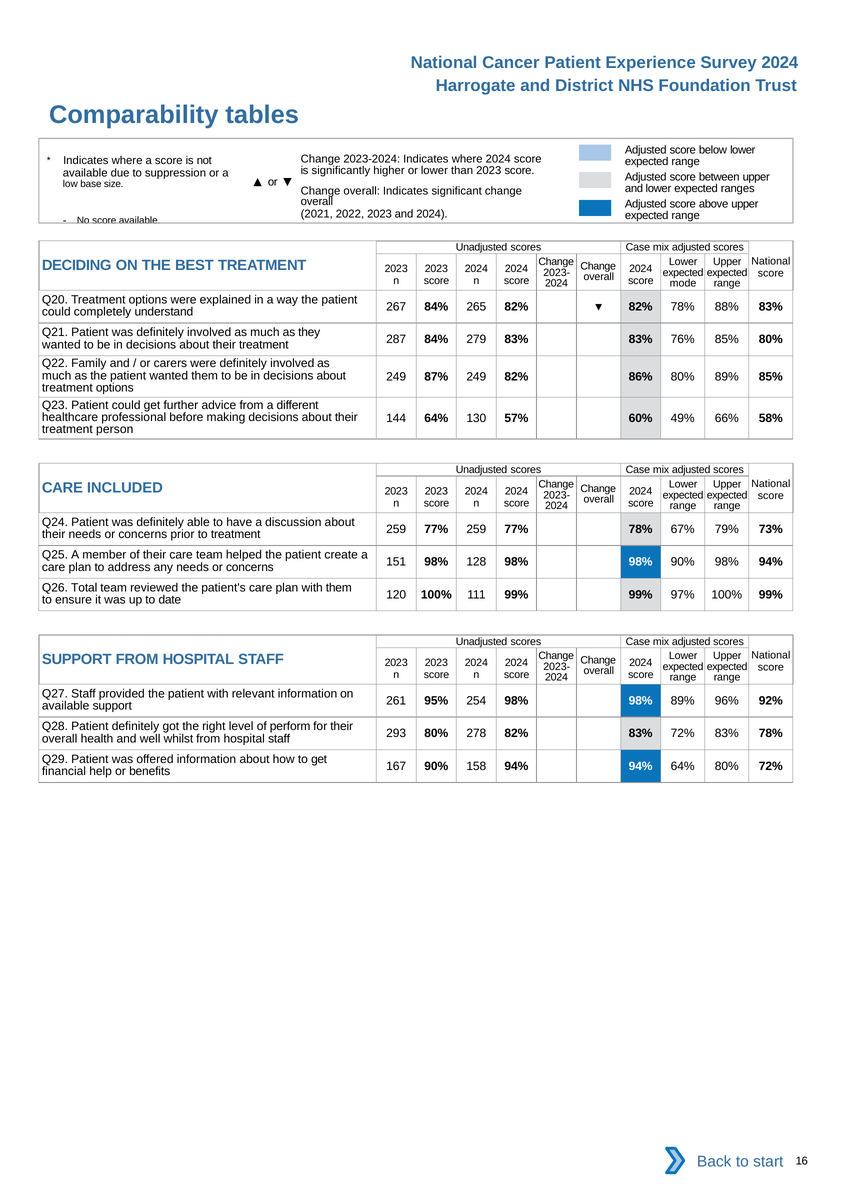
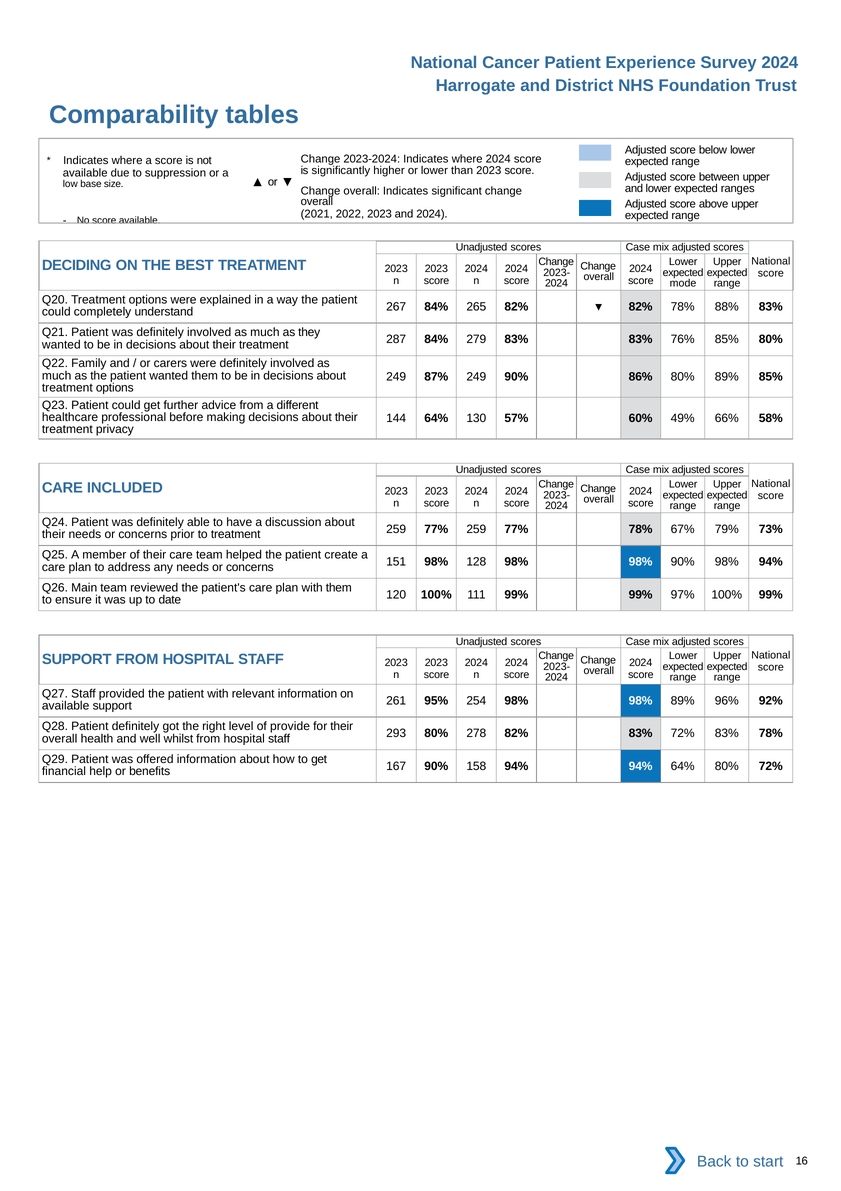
249 82%: 82% -> 90% (516, 376)
person: person -> privacy (115, 429)
Total: Total -> Main (84, 587)
perform: perform -> provide (290, 726)
